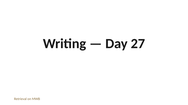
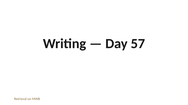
27: 27 -> 57 (138, 44)
